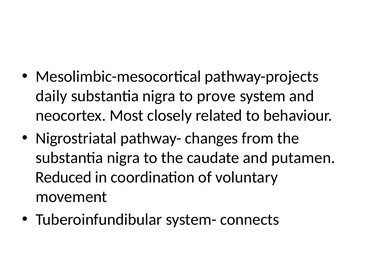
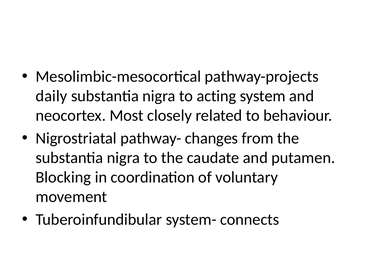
prove: prove -> acting (216, 96)
Reduced: Reduced -> Blocking (63, 177)
